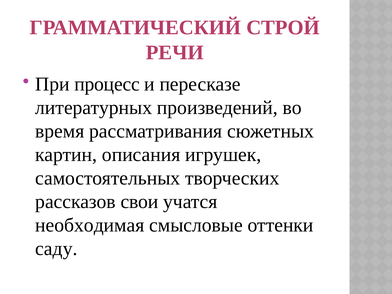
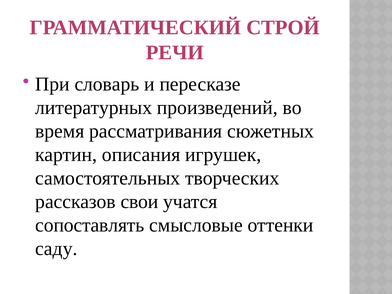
процесс: процесс -> словарь (107, 84)
необходимая: необходимая -> сопоставлять (90, 225)
